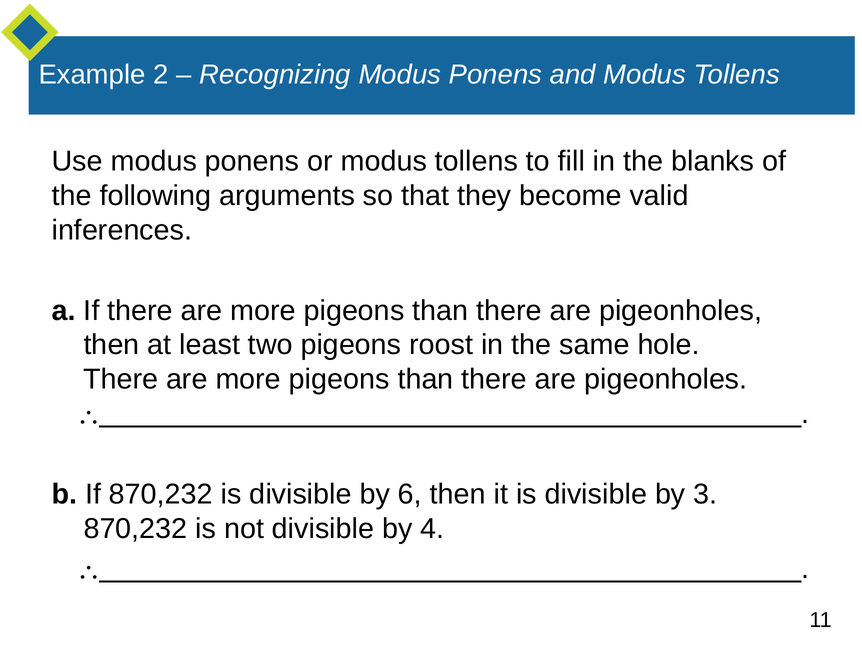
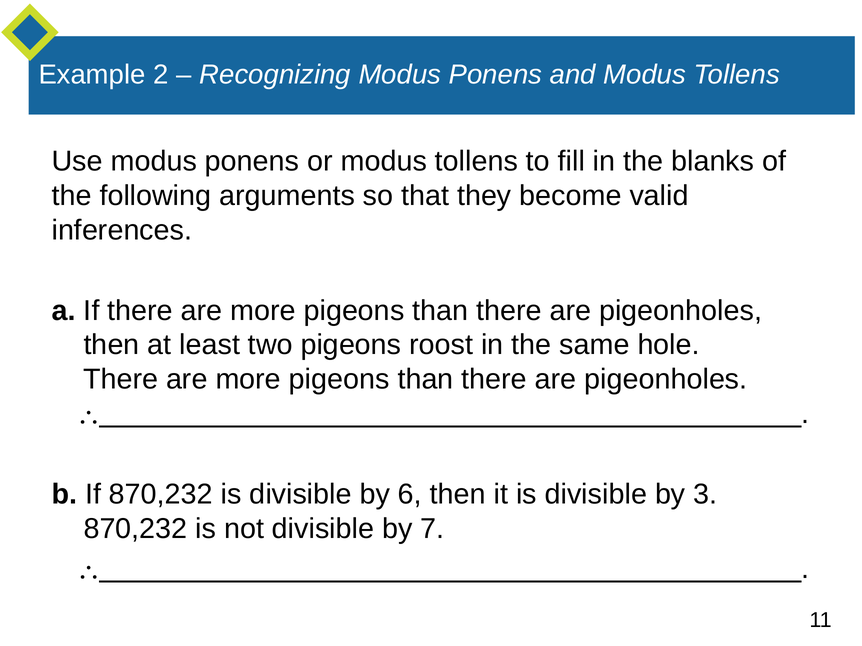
4: 4 -> 7 (432, 529)
